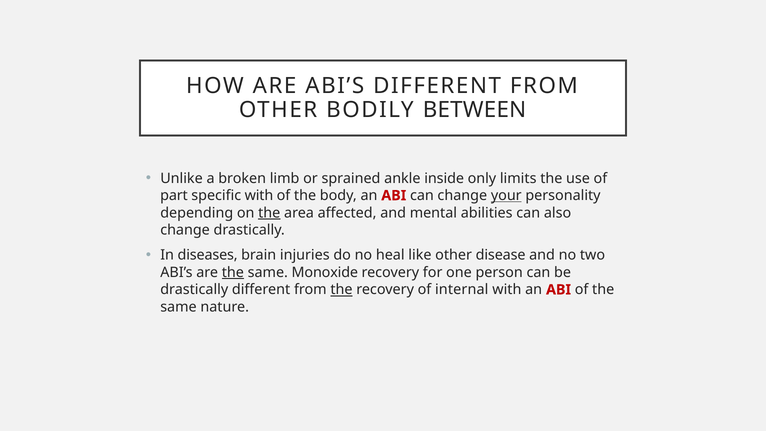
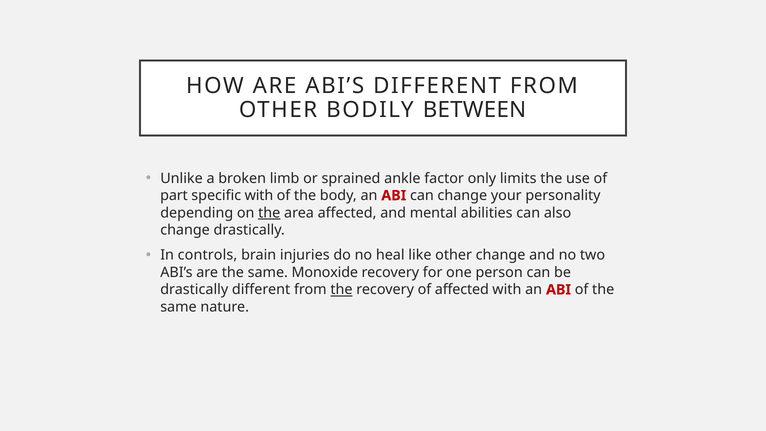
inside: inside -> factor (444, 178)
your underline: present -> none (506, 195)
diseases: diseases -> controls (208, 255)
other disease: disease -> change (501, 255)
the underline: present -> none (233, 272)
of internal: internal -> affected (462, 290)
